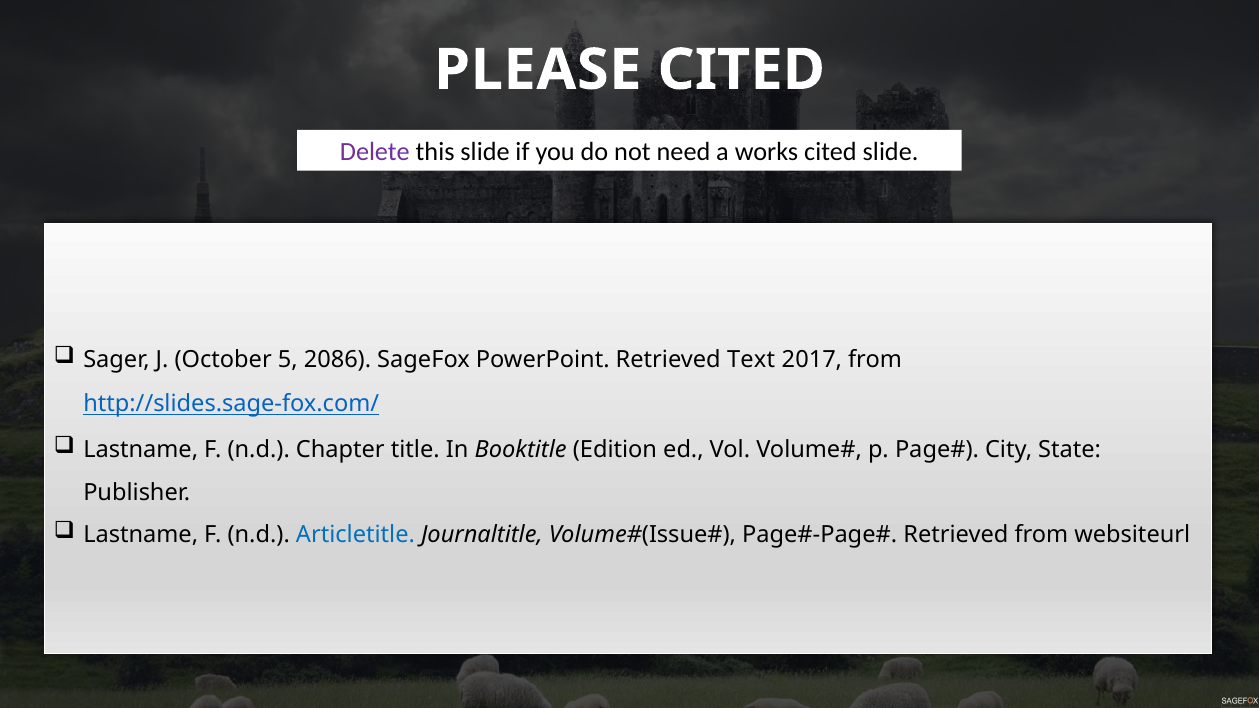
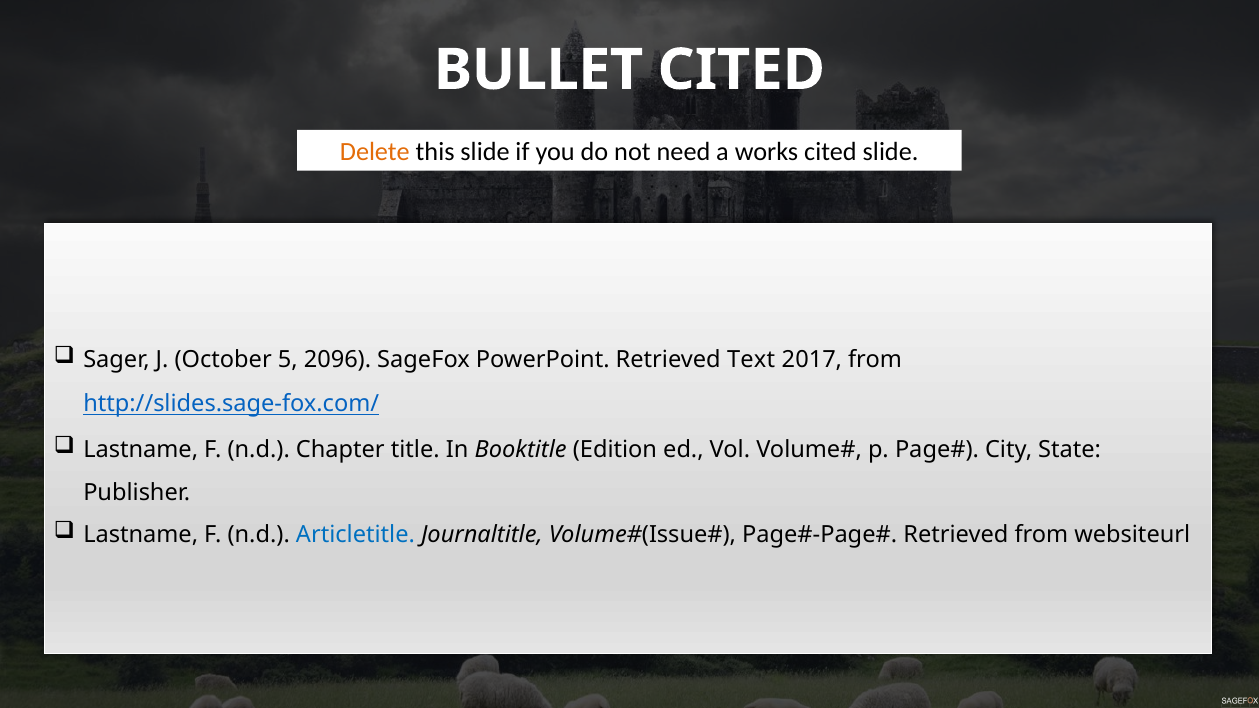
PLEASE: PLEASE -> BULLET (538, 70)
Delete colour: purple -> orange (375, 152)
2086: 2086 -> 2096 (337, 359)
